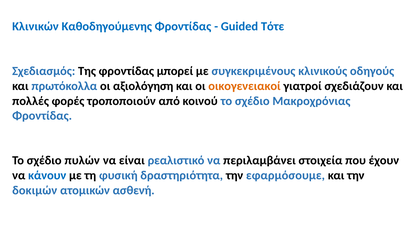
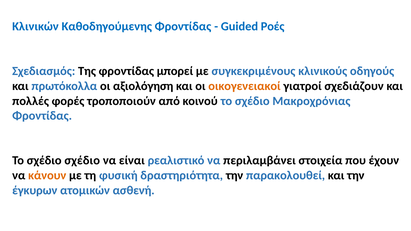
Τότε: Τότε -> Ροές (273, 26)
σχέδιο πυλών: πυλών -> σχέδιο (82, 161)
κάνουν colour: blue -> orange (47, 176)
εφαρμόσουμε: εφαρμόσουμε -> παρακολουθεί (286, 176)
δοκιμών: δοκιμών -> έγκυρων (35, 190)
